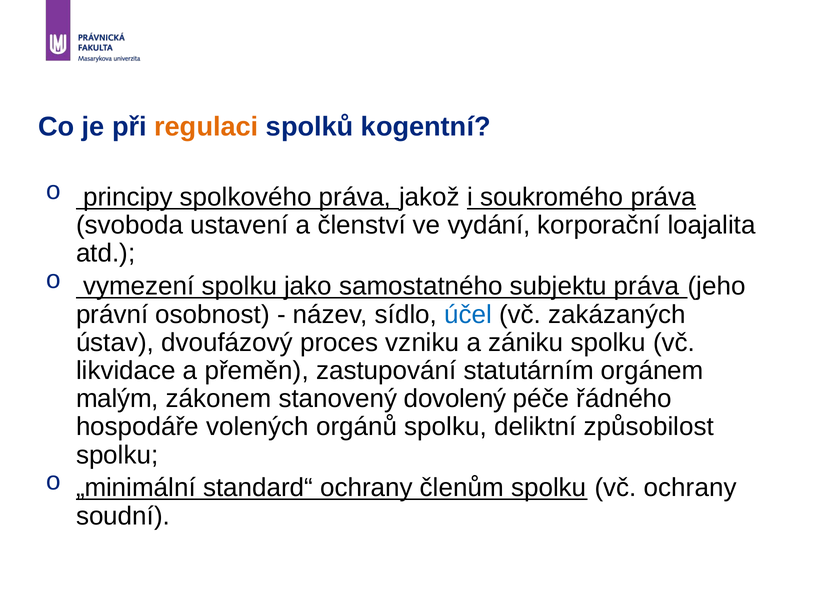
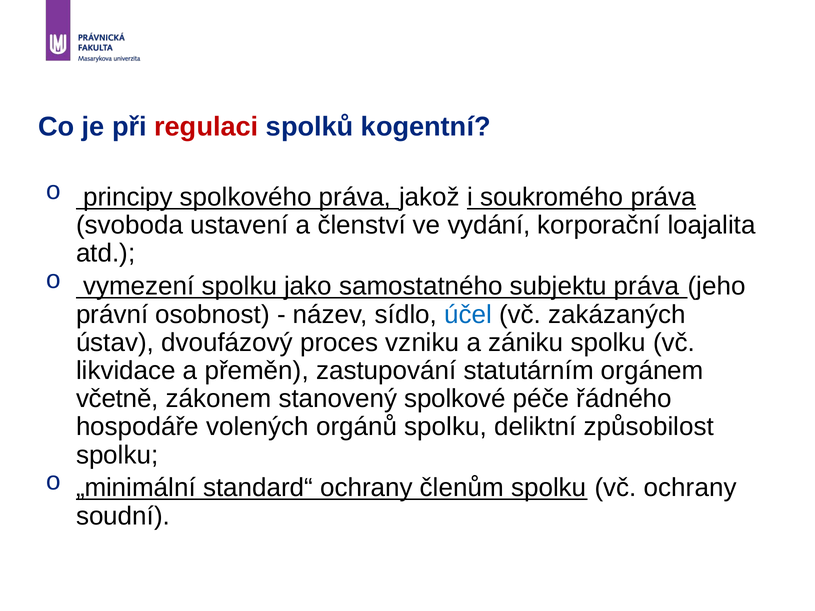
regulaci colour: orange -> red (206, 127)
malým: malým -> včetně (117, 399)
dovolený: dovolený -> spolkové (455, 399)
